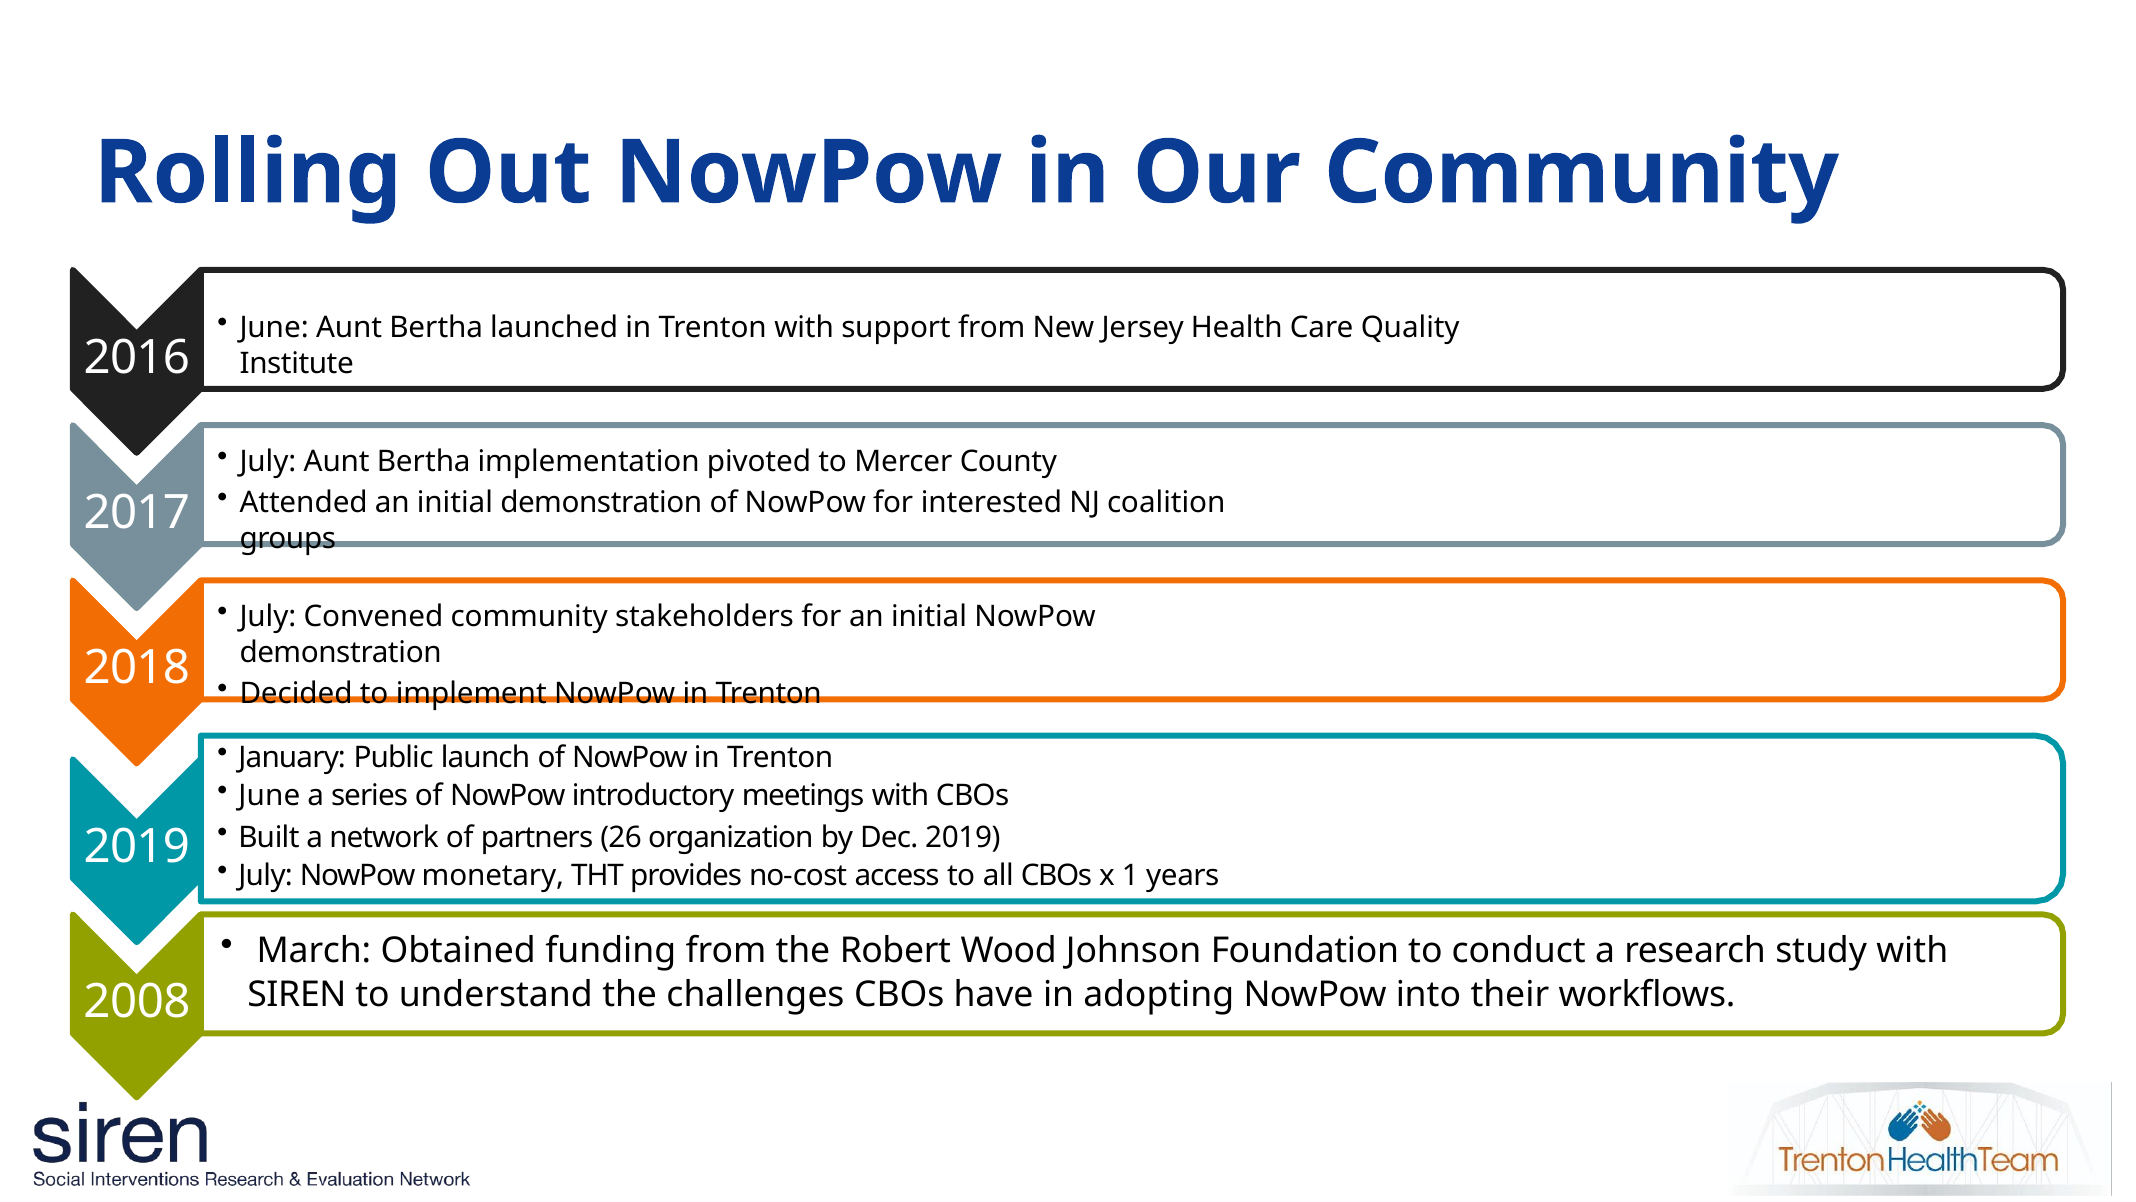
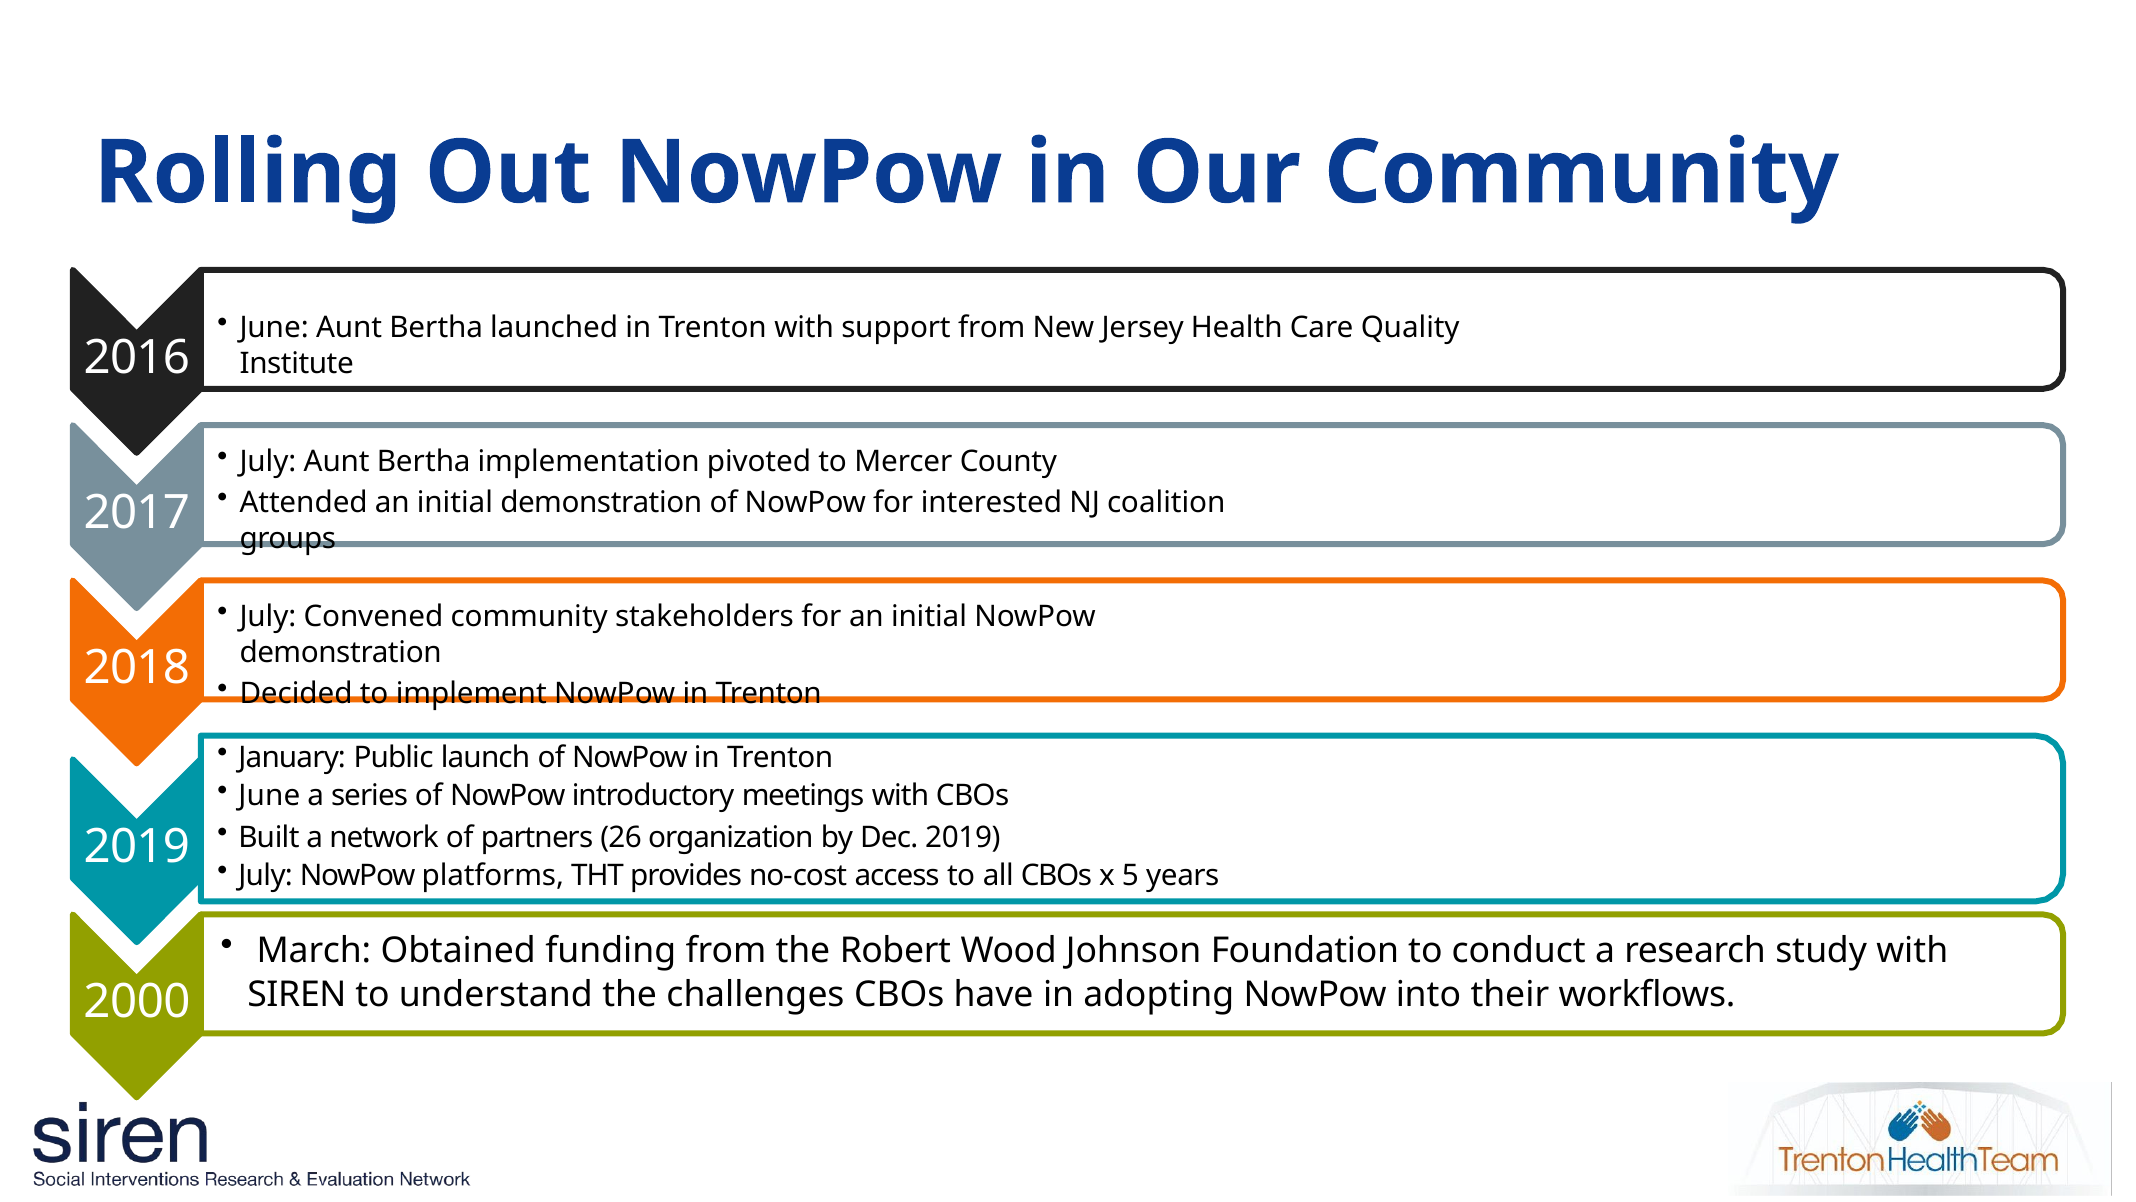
monetary: monetary -> platforms (493, 875)
1: 1 -> 5 (1130, 875)
2008: 2008 -> 2000 (137, 1002)
